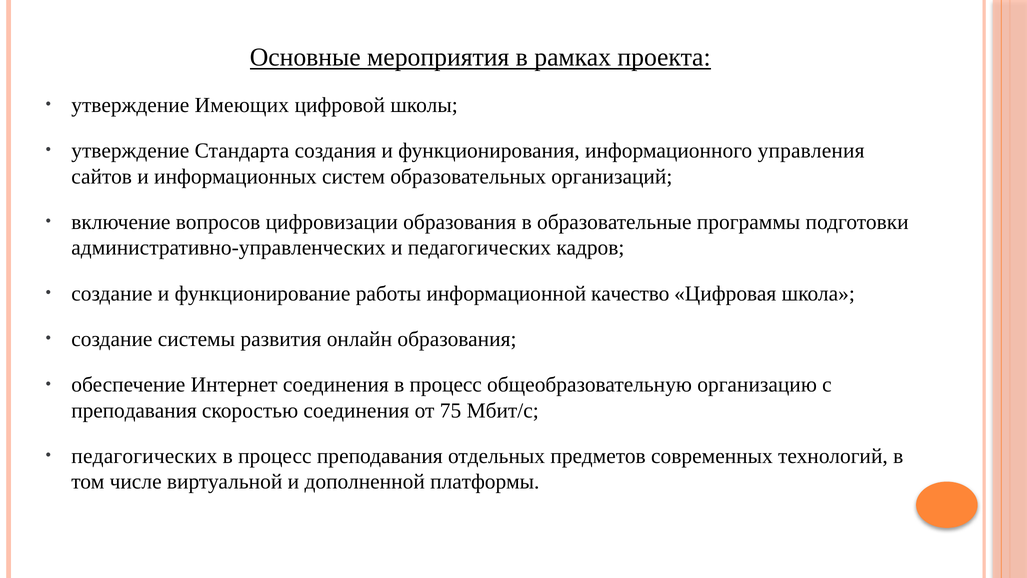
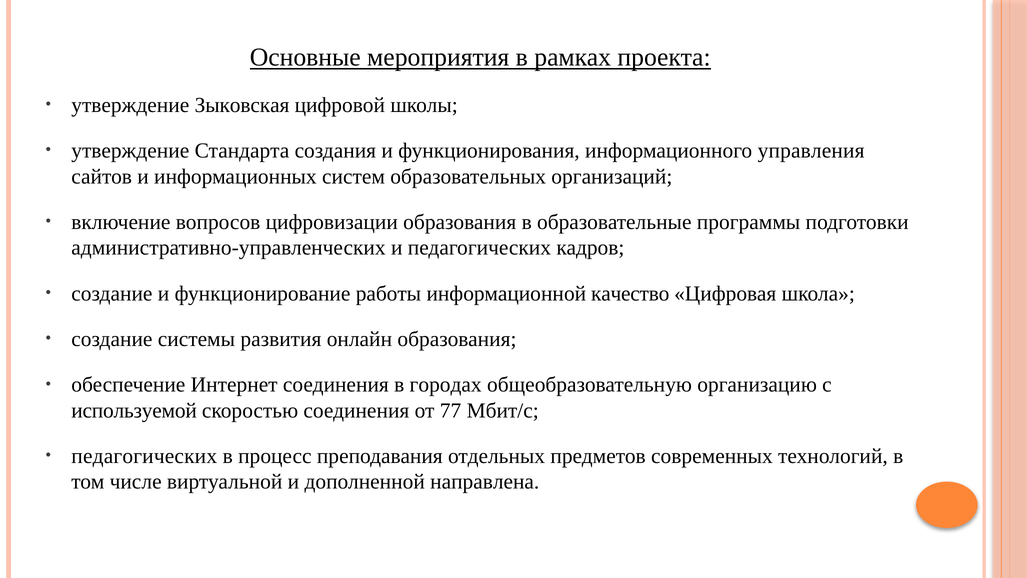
Имеющих: Имеющих -> Зыковская (242, 105)
соединения в процесс: процесс -> городах (446, 385)
преподавания: преподавания -> используемой (134, 410)
75: 75 -> 77 (451, 410)
платформы: платформы -> направлена (485, 482)
